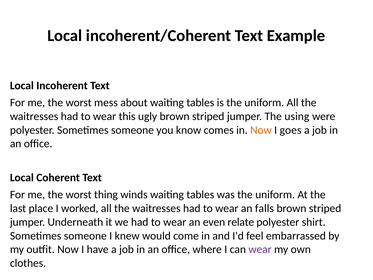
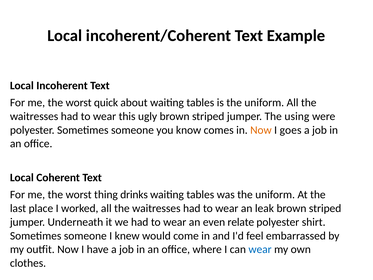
mess: mess -> quick (106, 103)
winds: winds -> drinks (134, 195)
falls: falls -> leak (264, 208)
wear colour: purple -> blue (260, 249)
